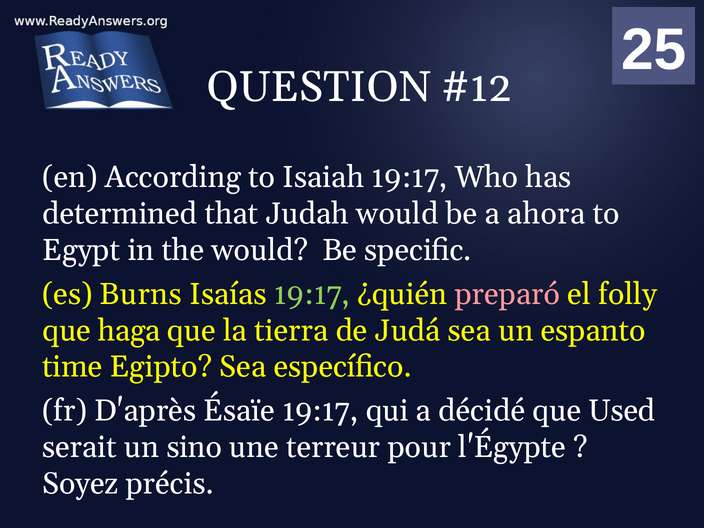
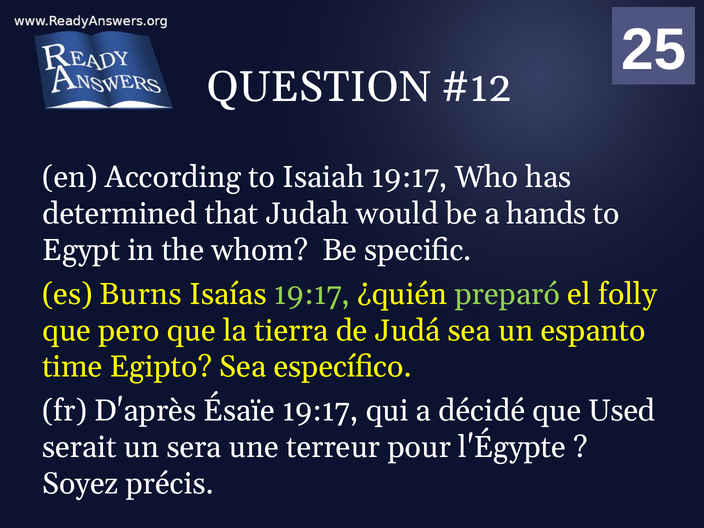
ahora: ahora -> hands (547, 214)
the would: would -> whom (260, 250)
preparó colour: pink -> light green (507, 294)
haga: haga -> pero (129, 331)
sino: sino -> sera (194, 447)
